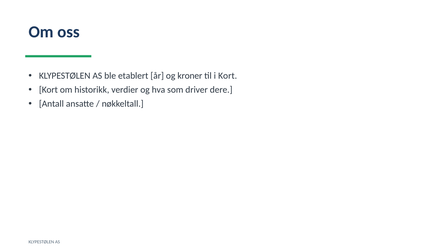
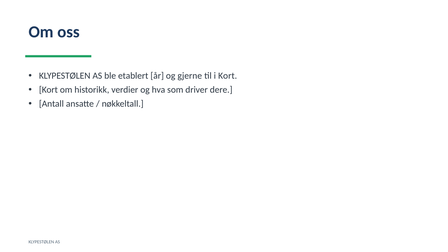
kroner: kroner -> gjerne (190, 76)
